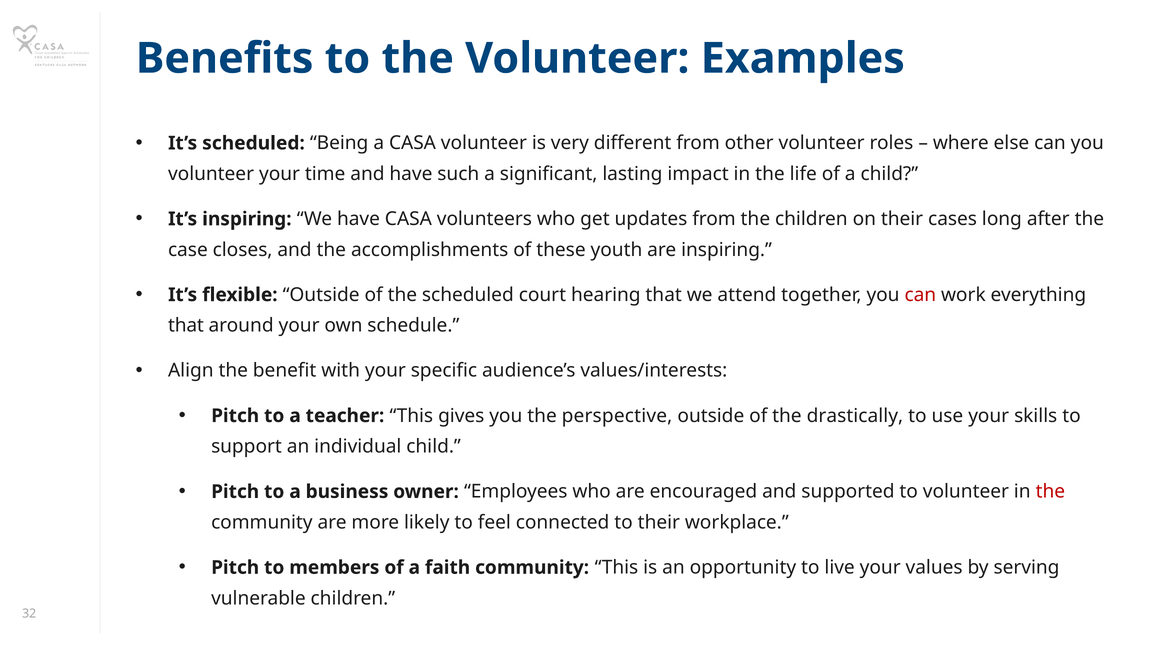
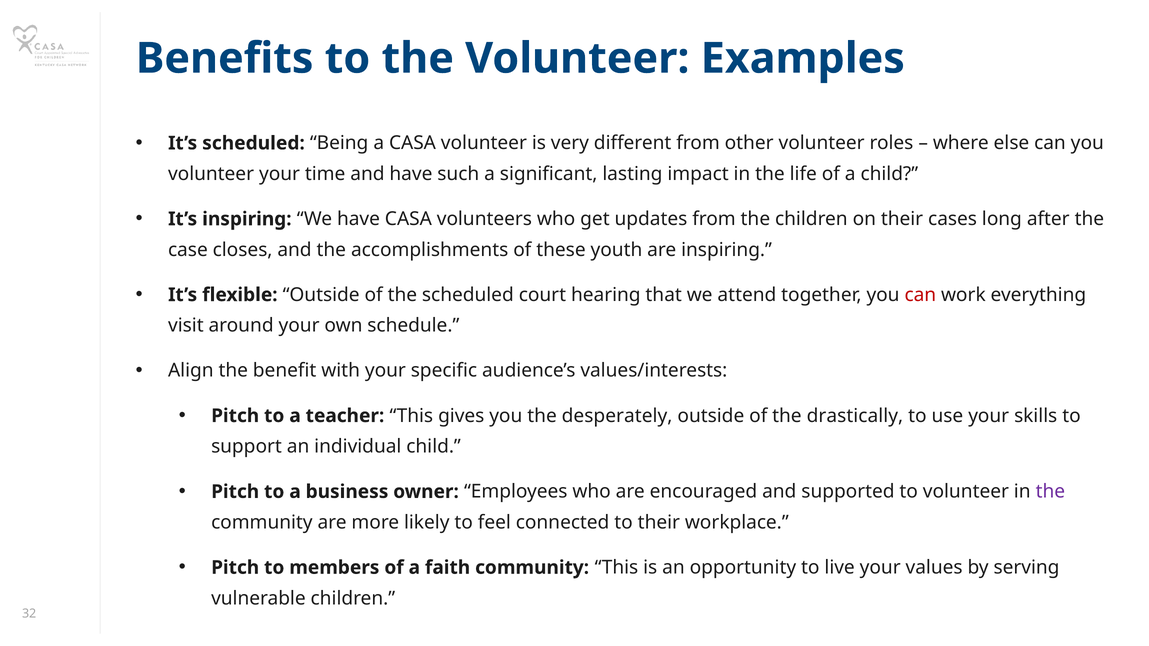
that: that -> visit (186, 326)
perspective: perspective -> desperately (617, 416)
the colour: red -> purple (1050, 492)
